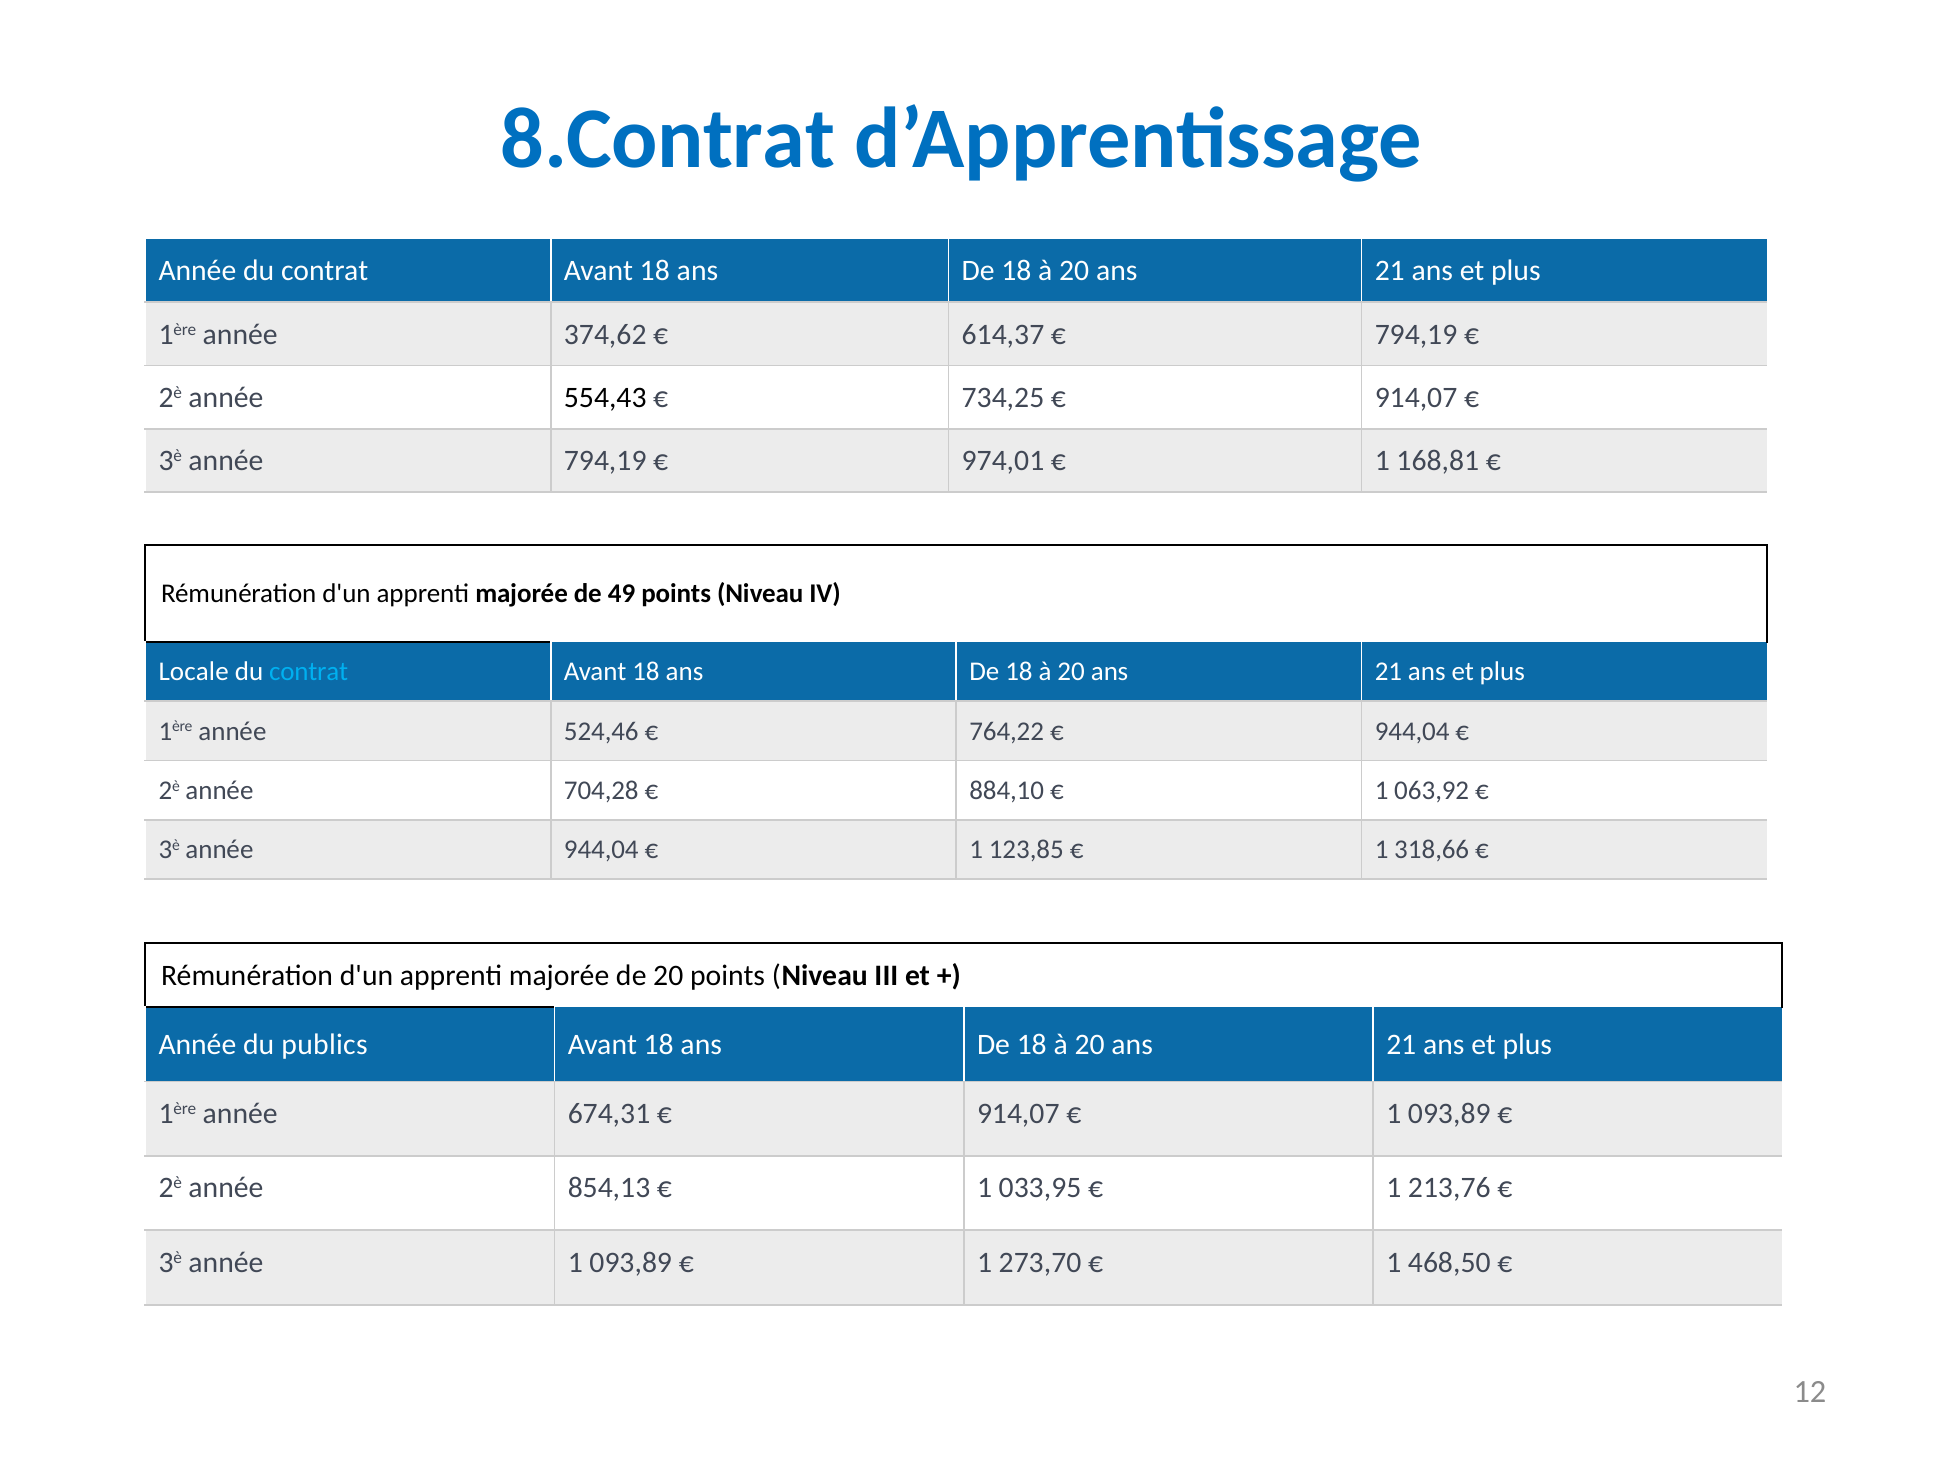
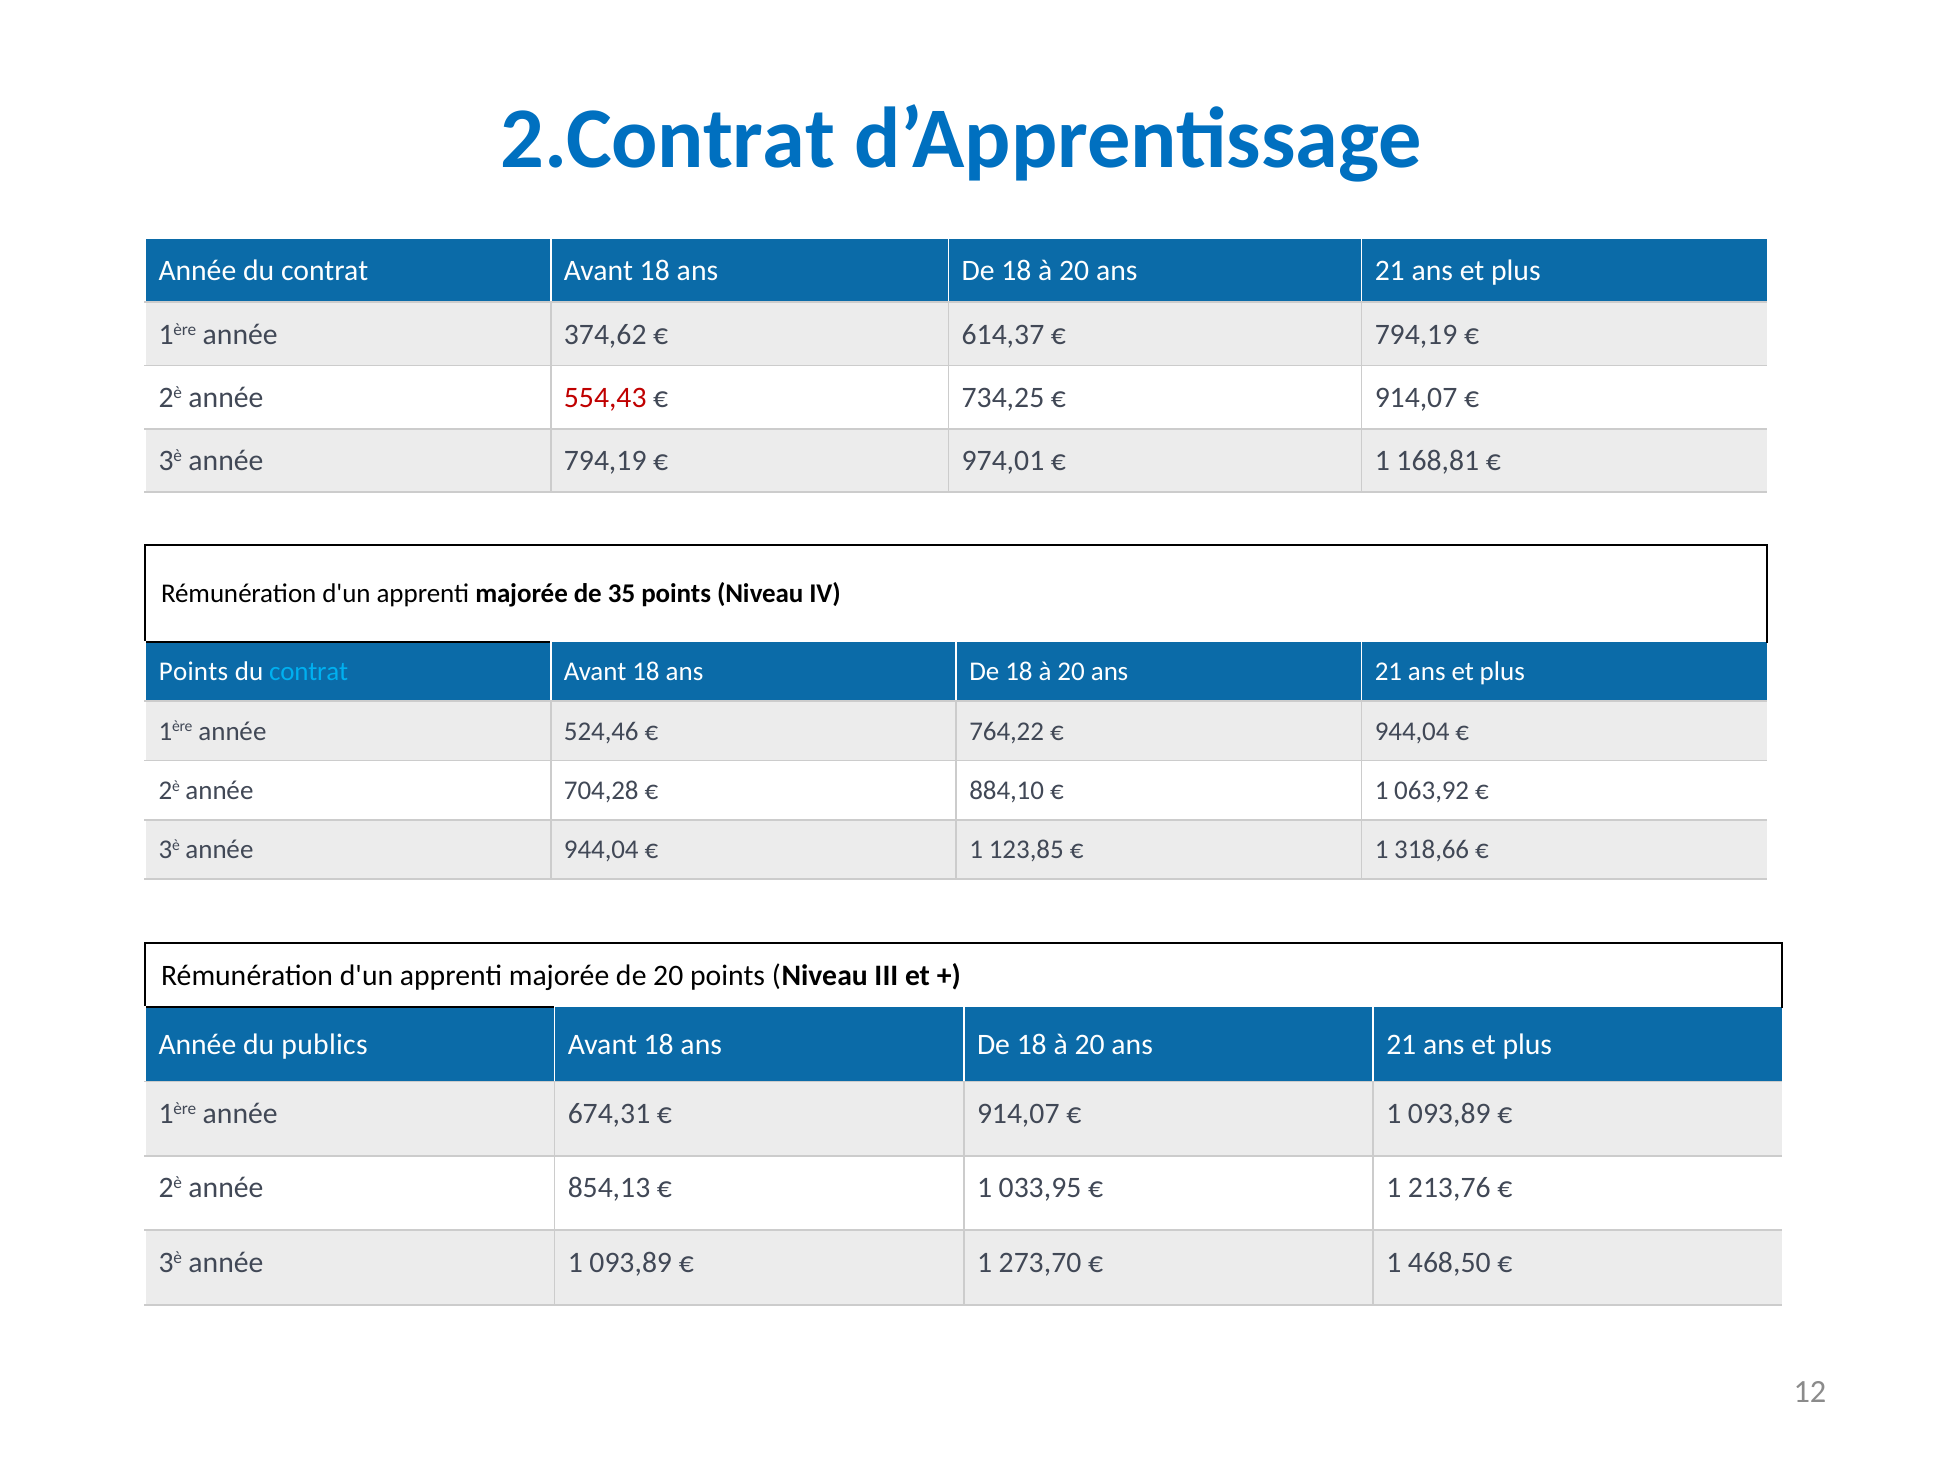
8.Contrat: 8.Contrat -> 2.Contrat (668, 139)
554,43 colour: black -> red (605, 397)
49: 49 -> 35 (622, 594)
Locale: Locale -> Points (194, 671)
